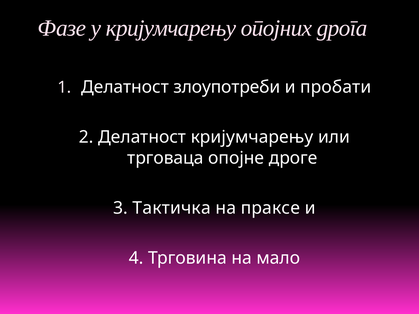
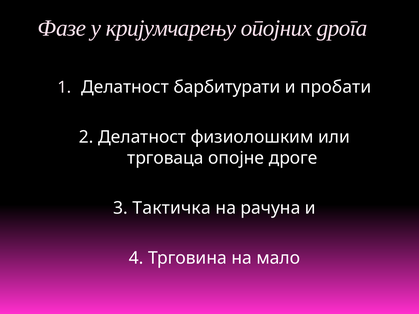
злоупотреби: злоупотреби -> барбитурати (227, 87)
Делатност кријумчарењу: кријумчарењу -> физиолошким (252, 137)
праксе: праксе -> рачуна (270, 208)
